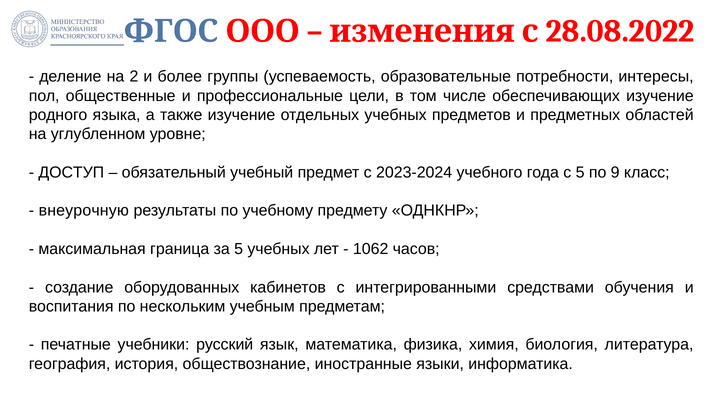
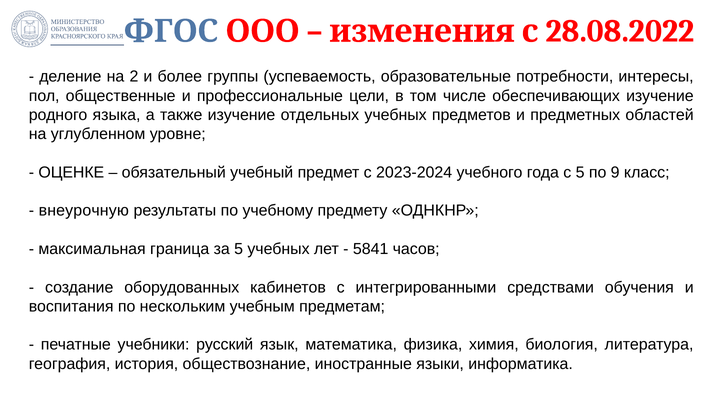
ДОСТУП: ДОСТУП -> ОЦЕНКЕ (71, 172)
1062: 1062 -> 5841 (371, 249)
